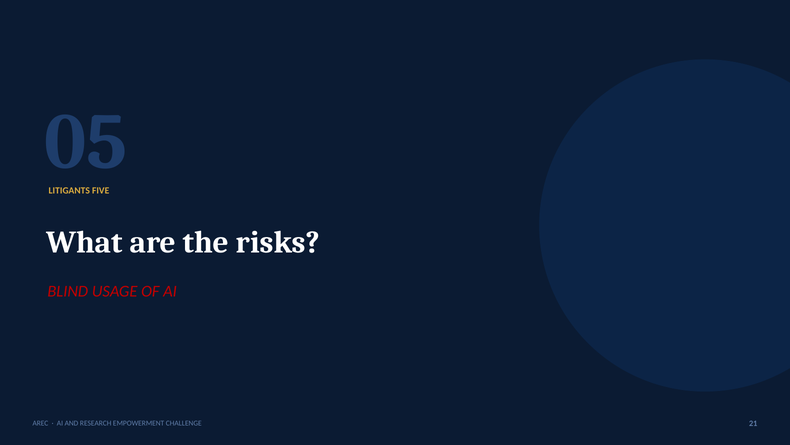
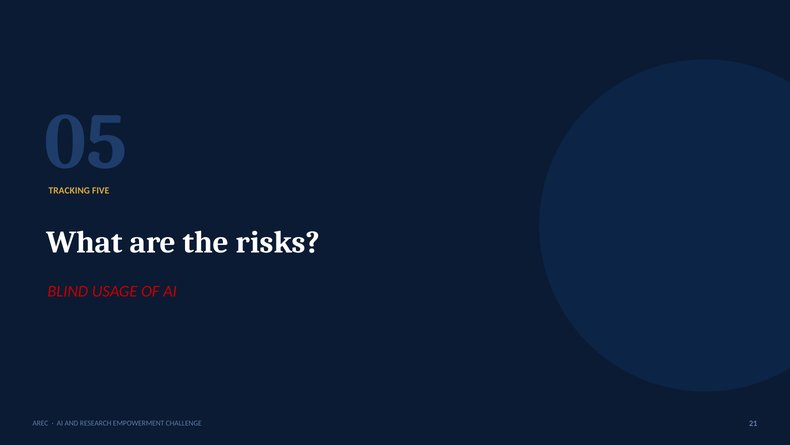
LITIGANTS: LITIGANTS -> TRACKING (69, 190)
